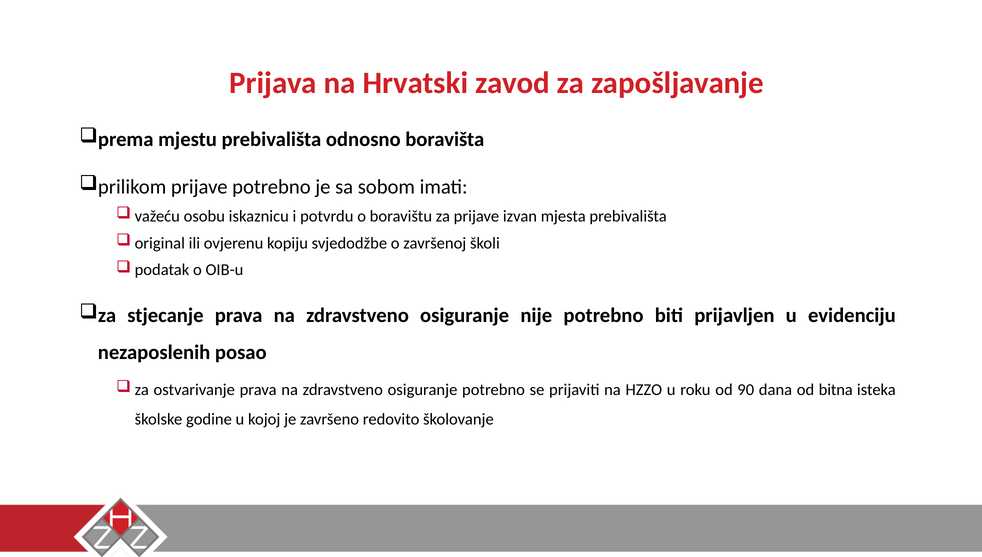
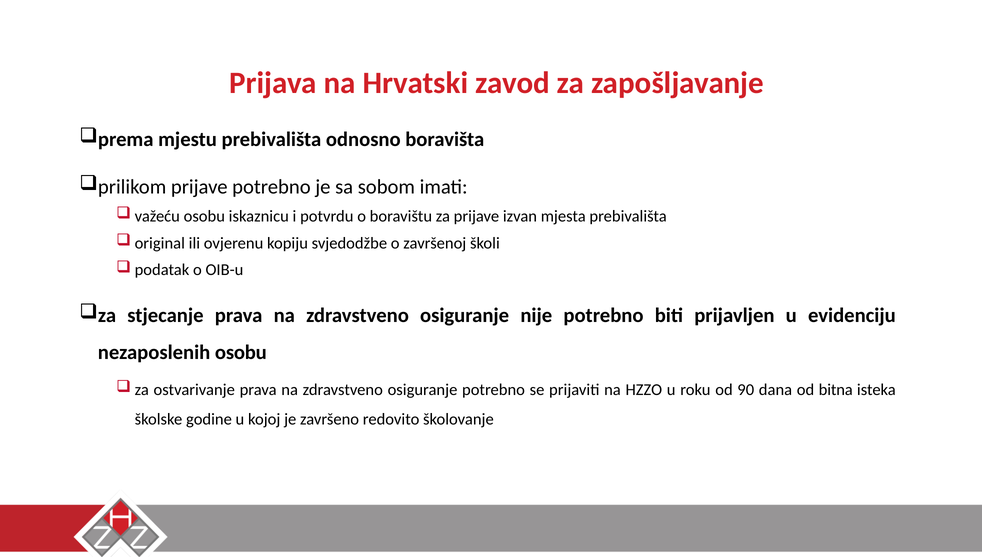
nezaposlenih posao: posao -> osobu (241, 352)
